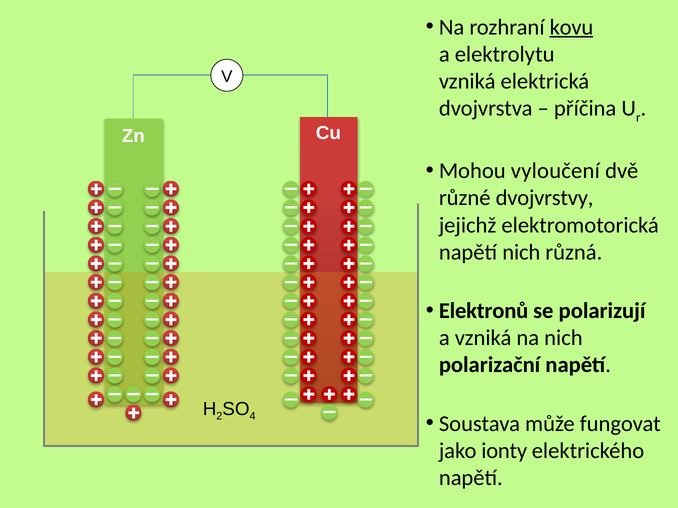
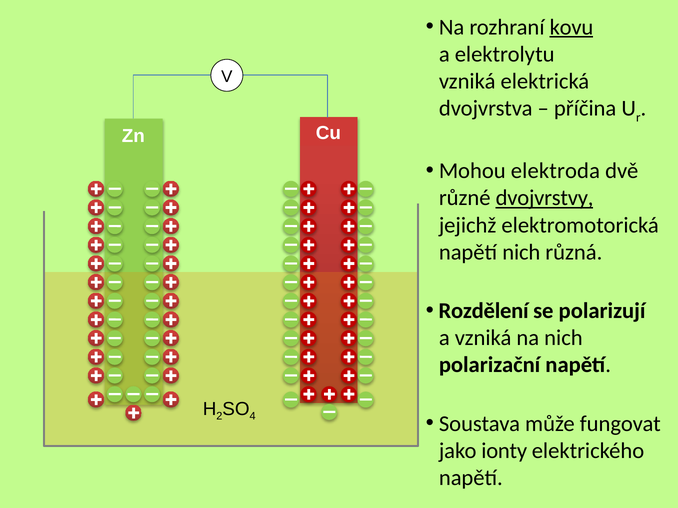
vyloučení: vyloučení -> elektroda (555, 171)
dvojvrstvy underline: none -> present (545, 198)
Elektronů: Elektronů -> Rozdělení (484, 311)
